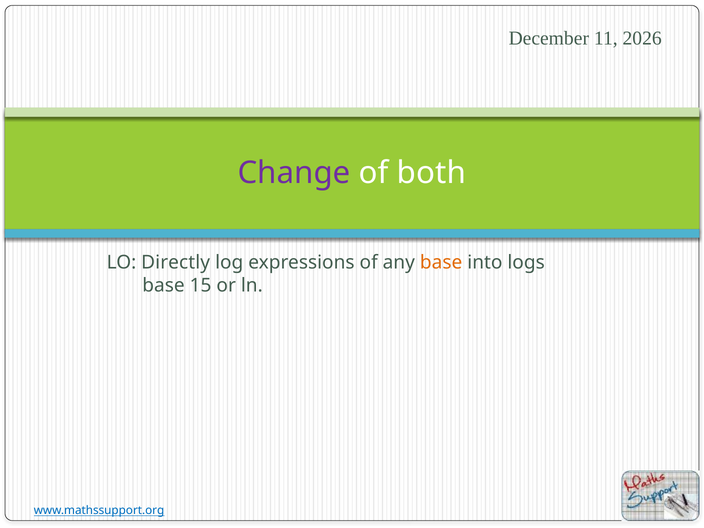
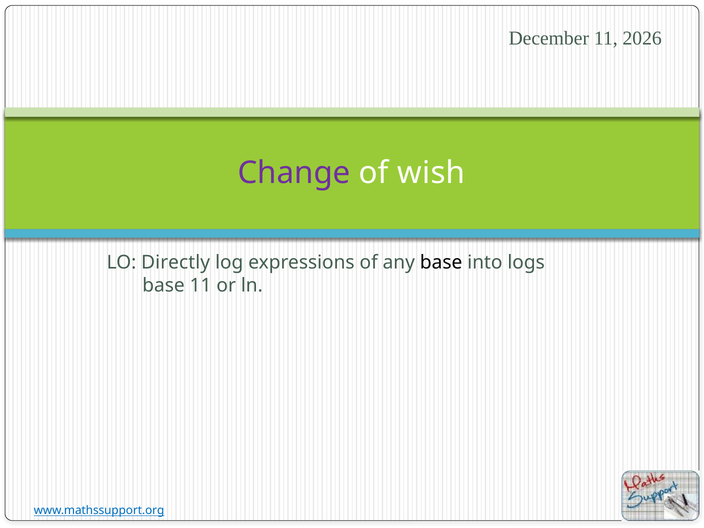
both: both -> wish (431, 173)
base colour: orange -> black (441, 263)
base 15: 15 -> 11 (201, 286)
